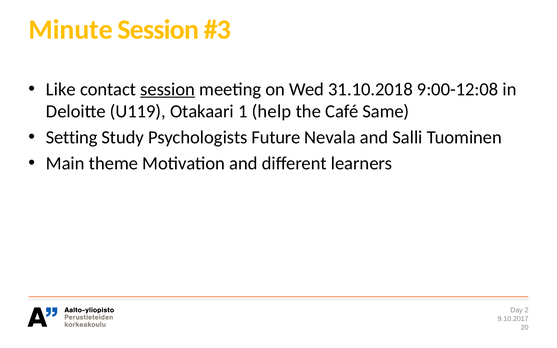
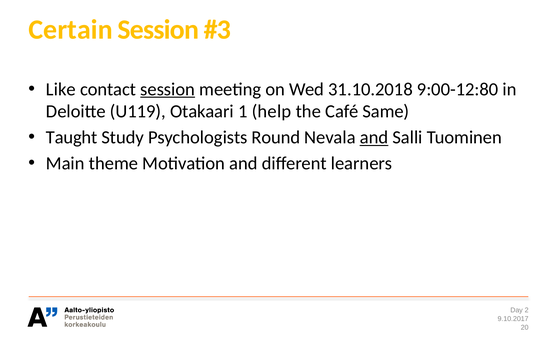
Minute: Minute -> Certain (71, 30)
9:00-12:08: 9:00-12:08 -> 9:00-12:80 (458, 89)
Setting: Setting -> Taught (72, 138)
Future: Future -> Round (276, 138)
and underline: none -> present (374, 138)
